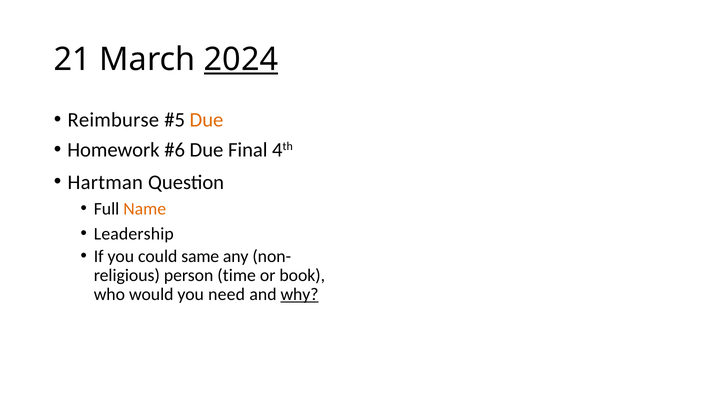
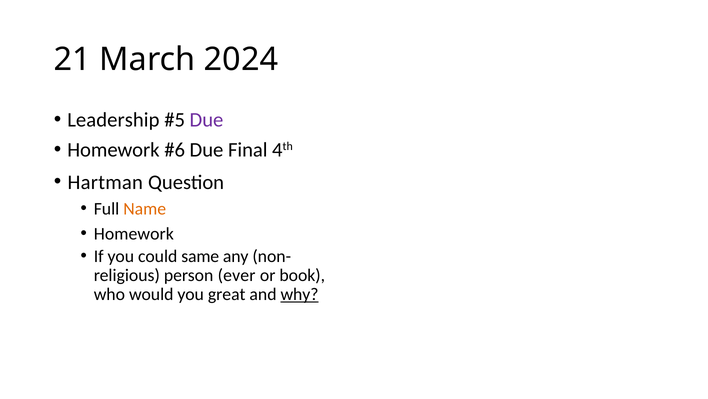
2024 underline: present -> none (241, 59)
Reimburse: Reimburse -> Leadership (113, 120)
Due colour: orange -> purple (206, 120)
Leadership: Leadership -> Homework (134, 233)
time: time -> ever (237, 275)
need: need -> great (227, 294)
